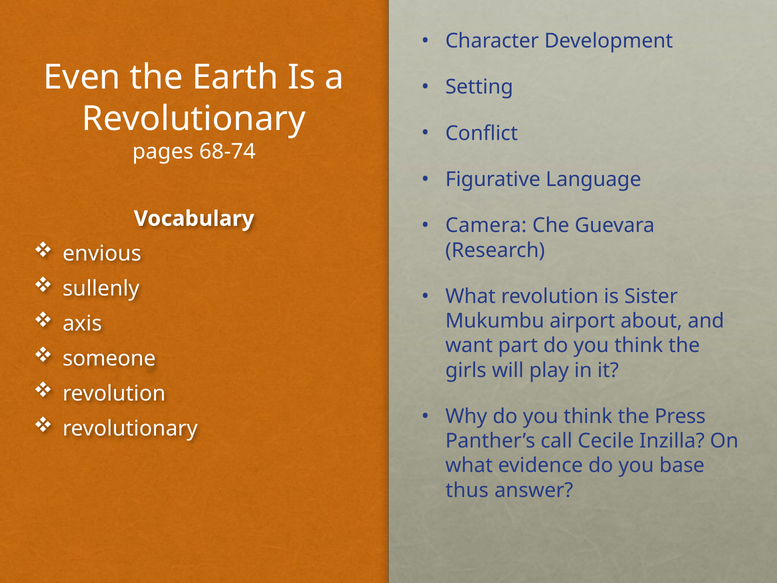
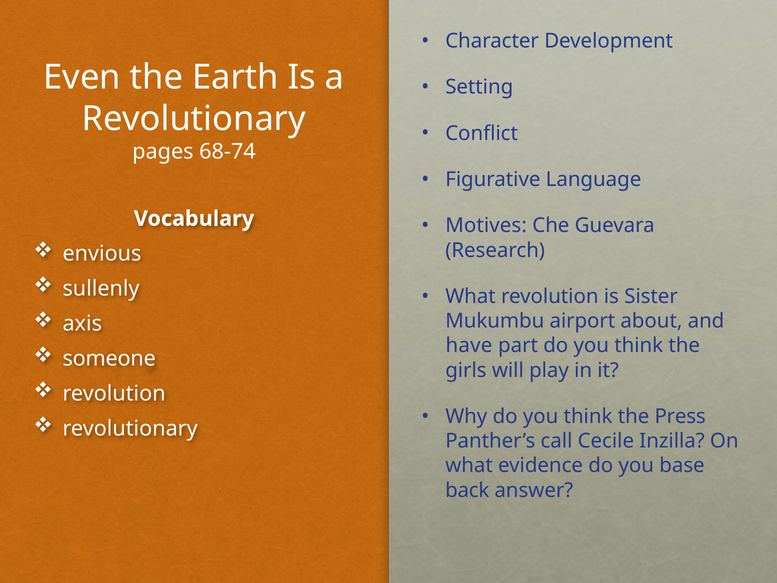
Camera: Camera -> Motives (486, 226)
want: want -> have (469, 346)
thus: thus -> back (467, 490)
